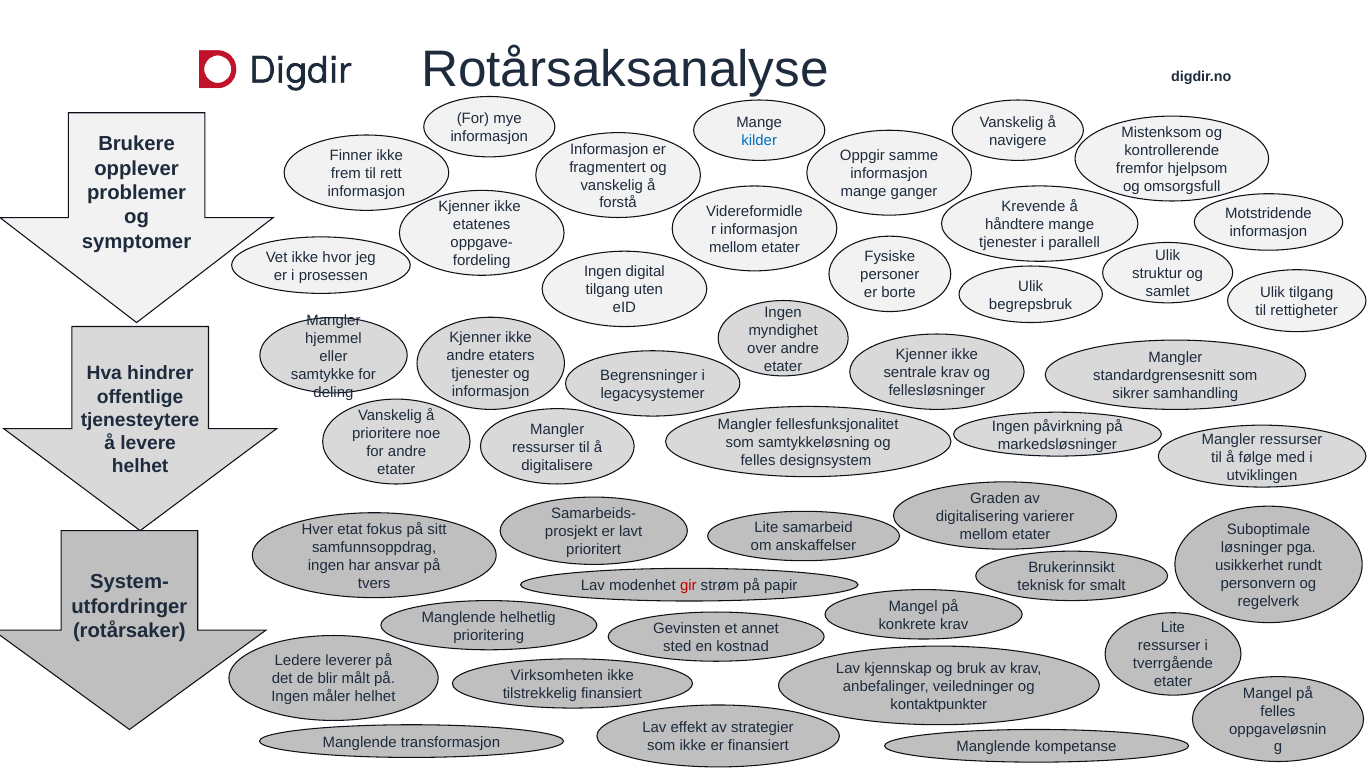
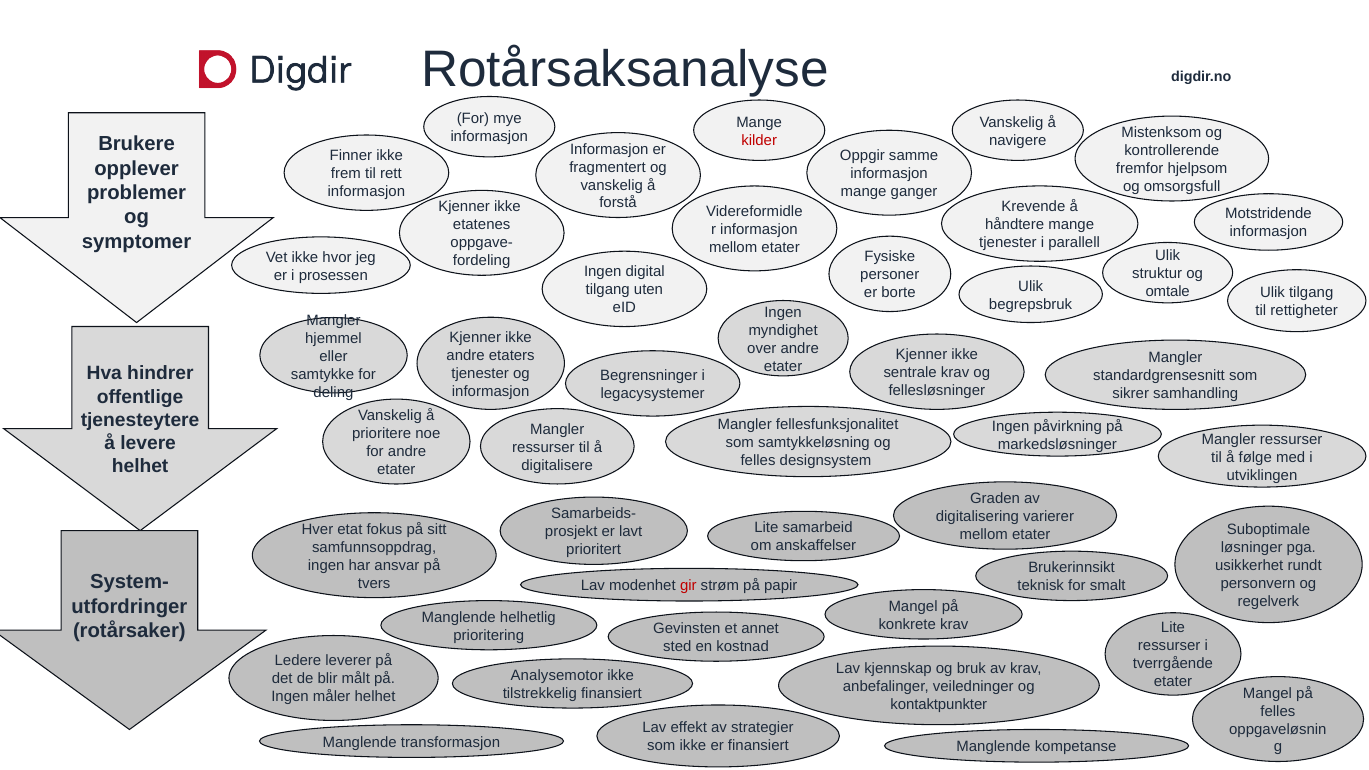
kilder colour: blue -> red (759, 140)
samlet: samlet -> omtale (1168, 292)
Virksomheten: Virksomheten -> Analysemotor (557, 676)
